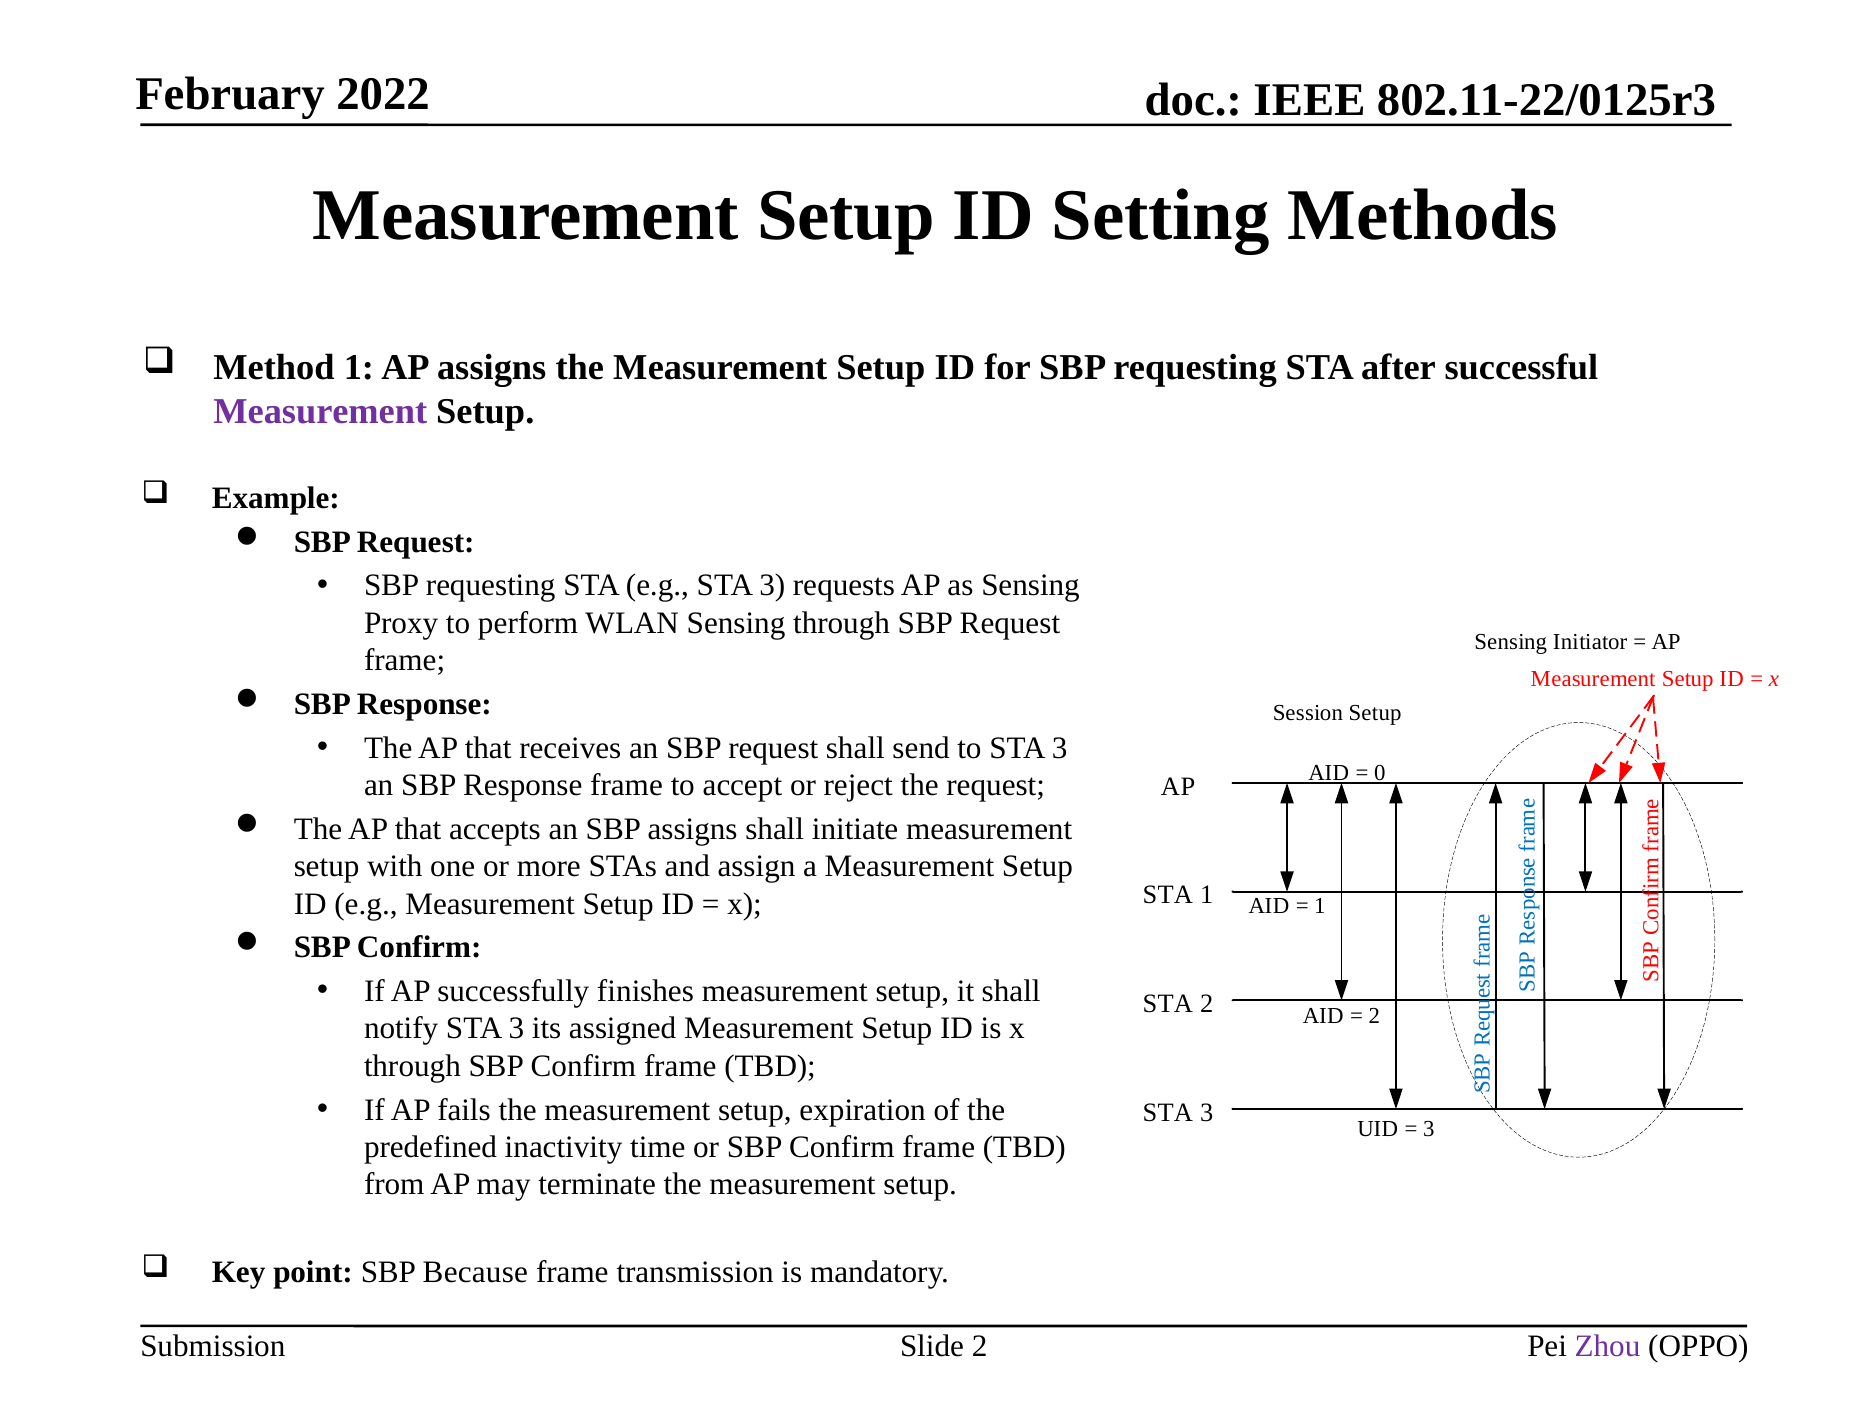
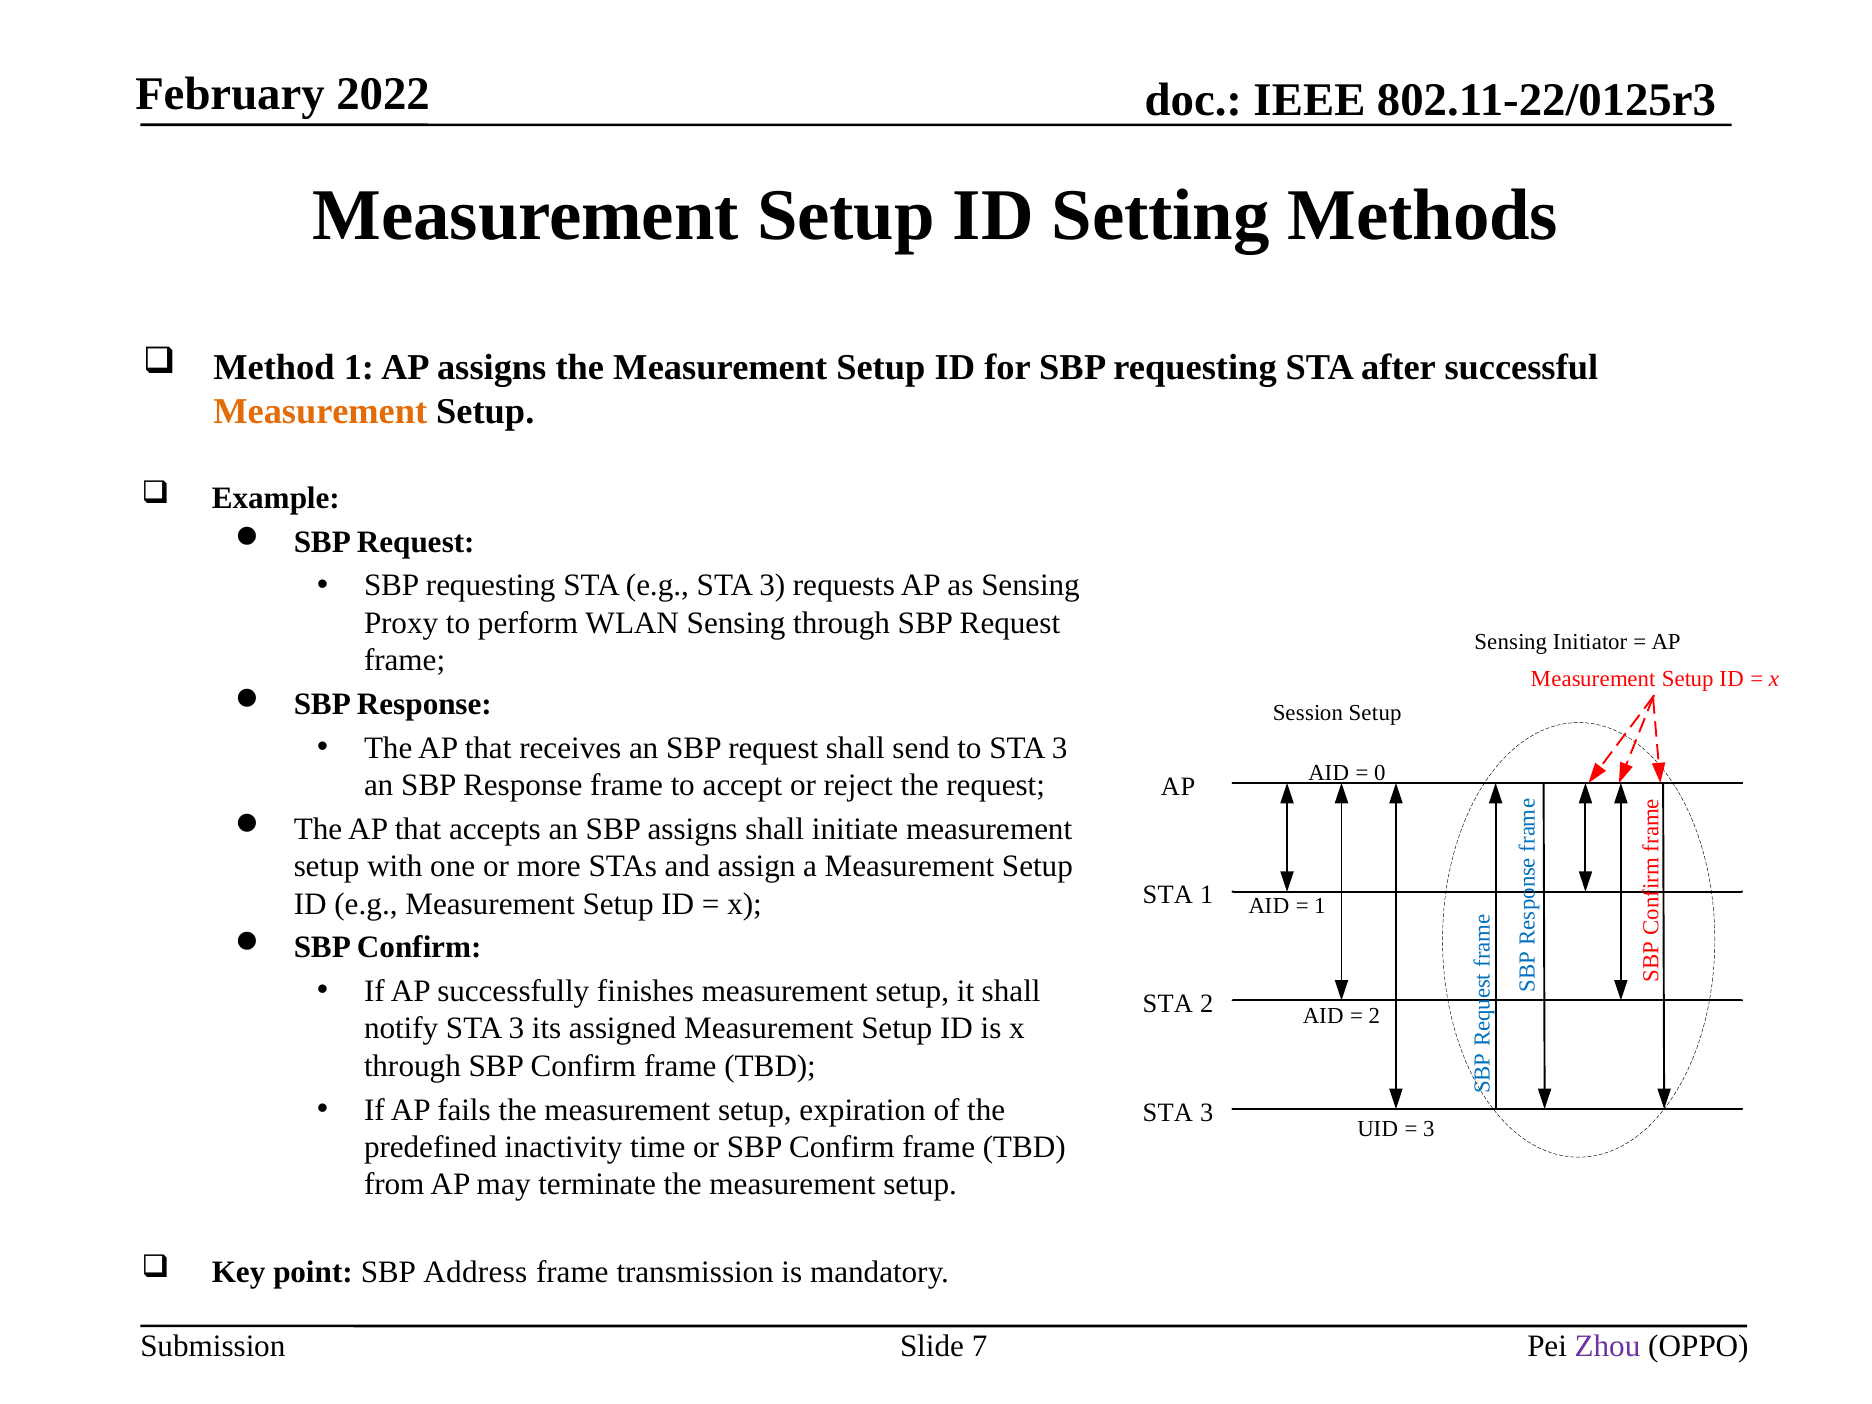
Measurement colour: purple -> orange (320, 411)
Because: Because -> Address (475, 1272)
Slide 2: 2 -> 7 (980, 1347)
